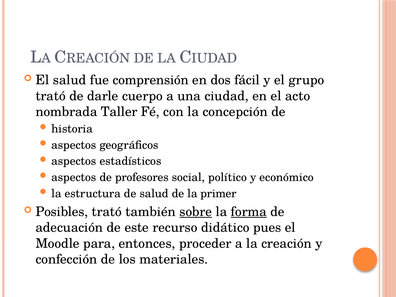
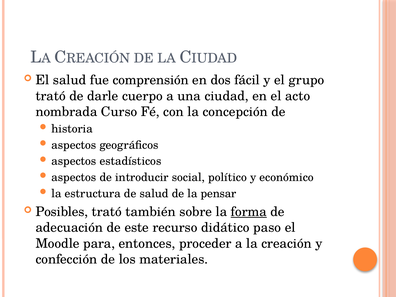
Taller: Taller -> Curso (119, 112)
profesores: profesores -> introducir (142, 177)
primer: primer -> pensar (218, 193)
sobre underline: present -> none (196, 212)
pues: pues -> paso (267, 228)
